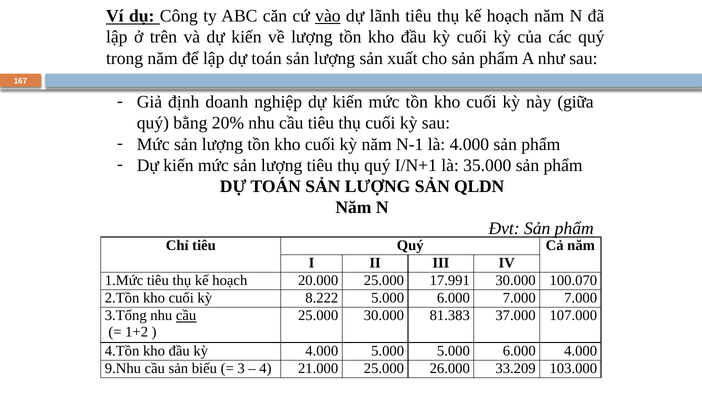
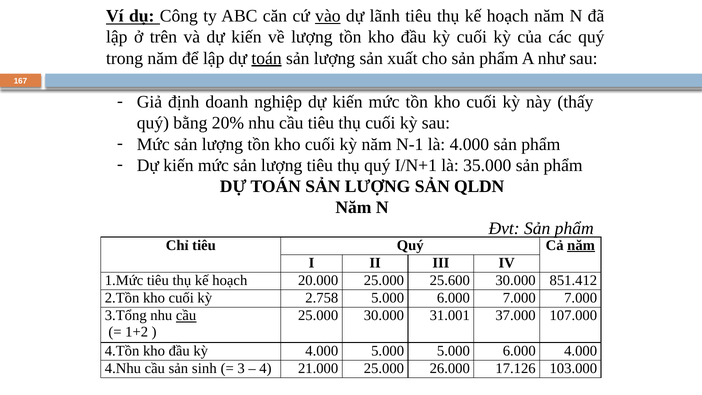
toán underline: none -> present (267, 58)
giữa: giữa -> thấy (575, 102)
năm underline: none -> present (581, 245)
17.991: 17.991 -> 25.600 (450, 280)
100.070: 100.070 -> 851.412 (573, 280)
8.222: 8.222 -> 2.758 (322, 298)
81.383: 81.383 -> 31.001 (450, 315)
9.Nhu: 9.Nhu -> 4.Nhu (123, 368)
biểu: biểu -> sinh (204, 368)
33.209: 33.209 -> 17.126 (516, 368)
